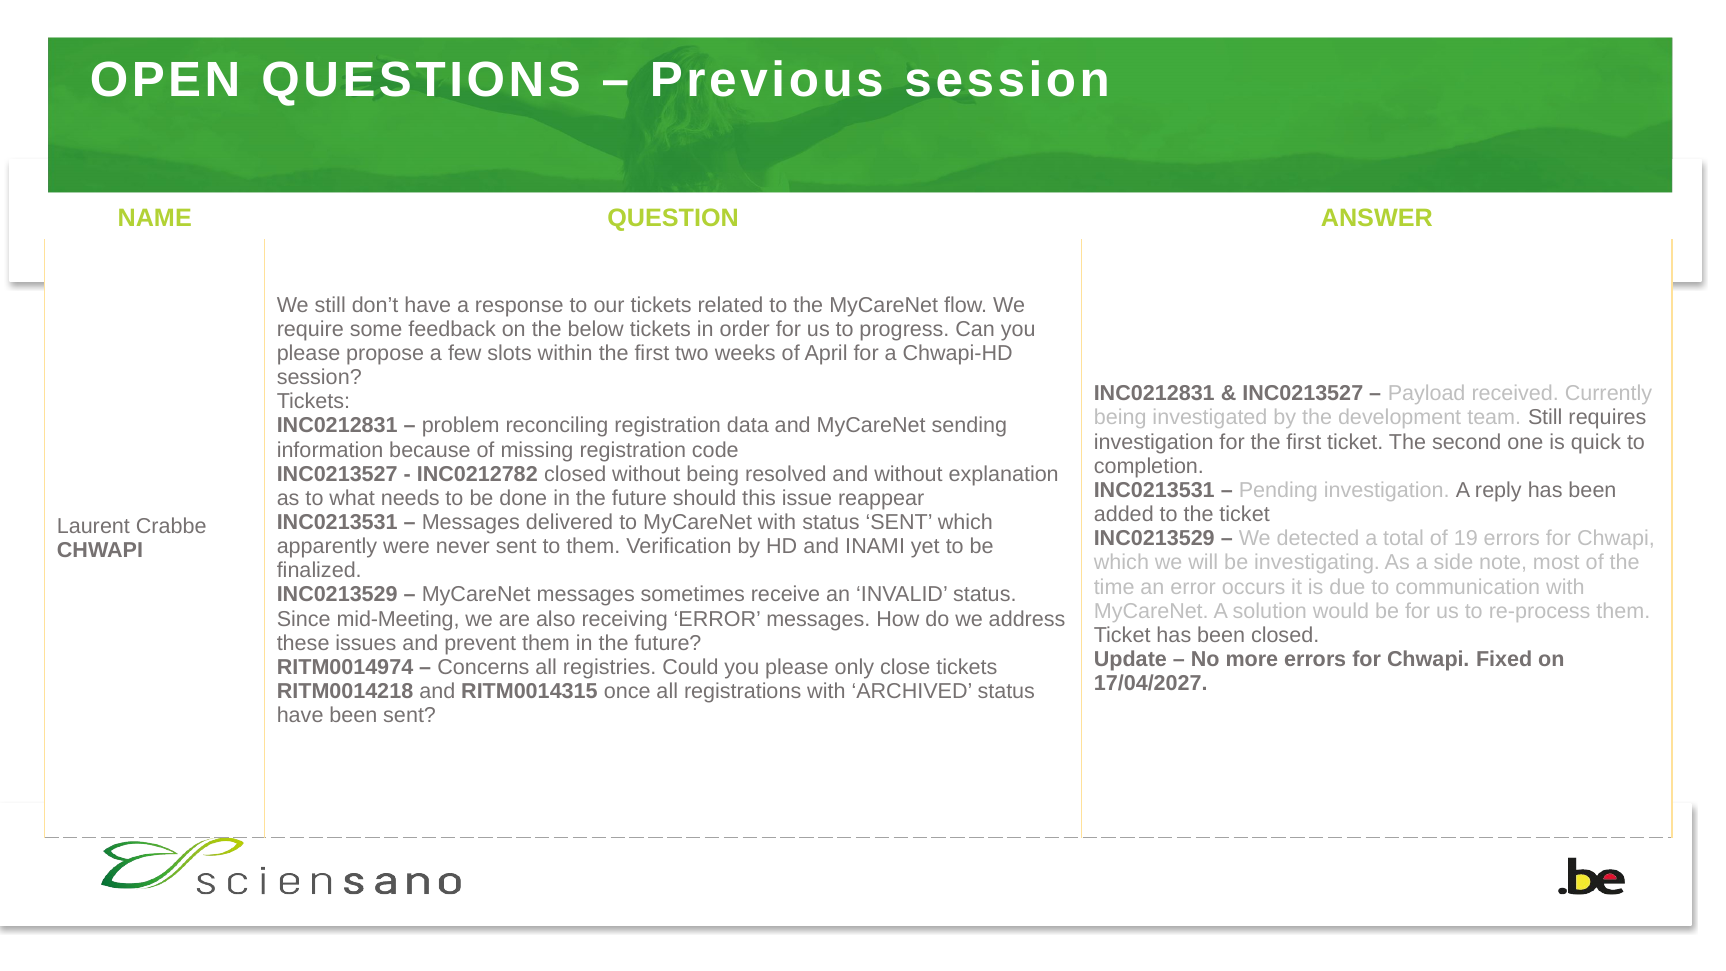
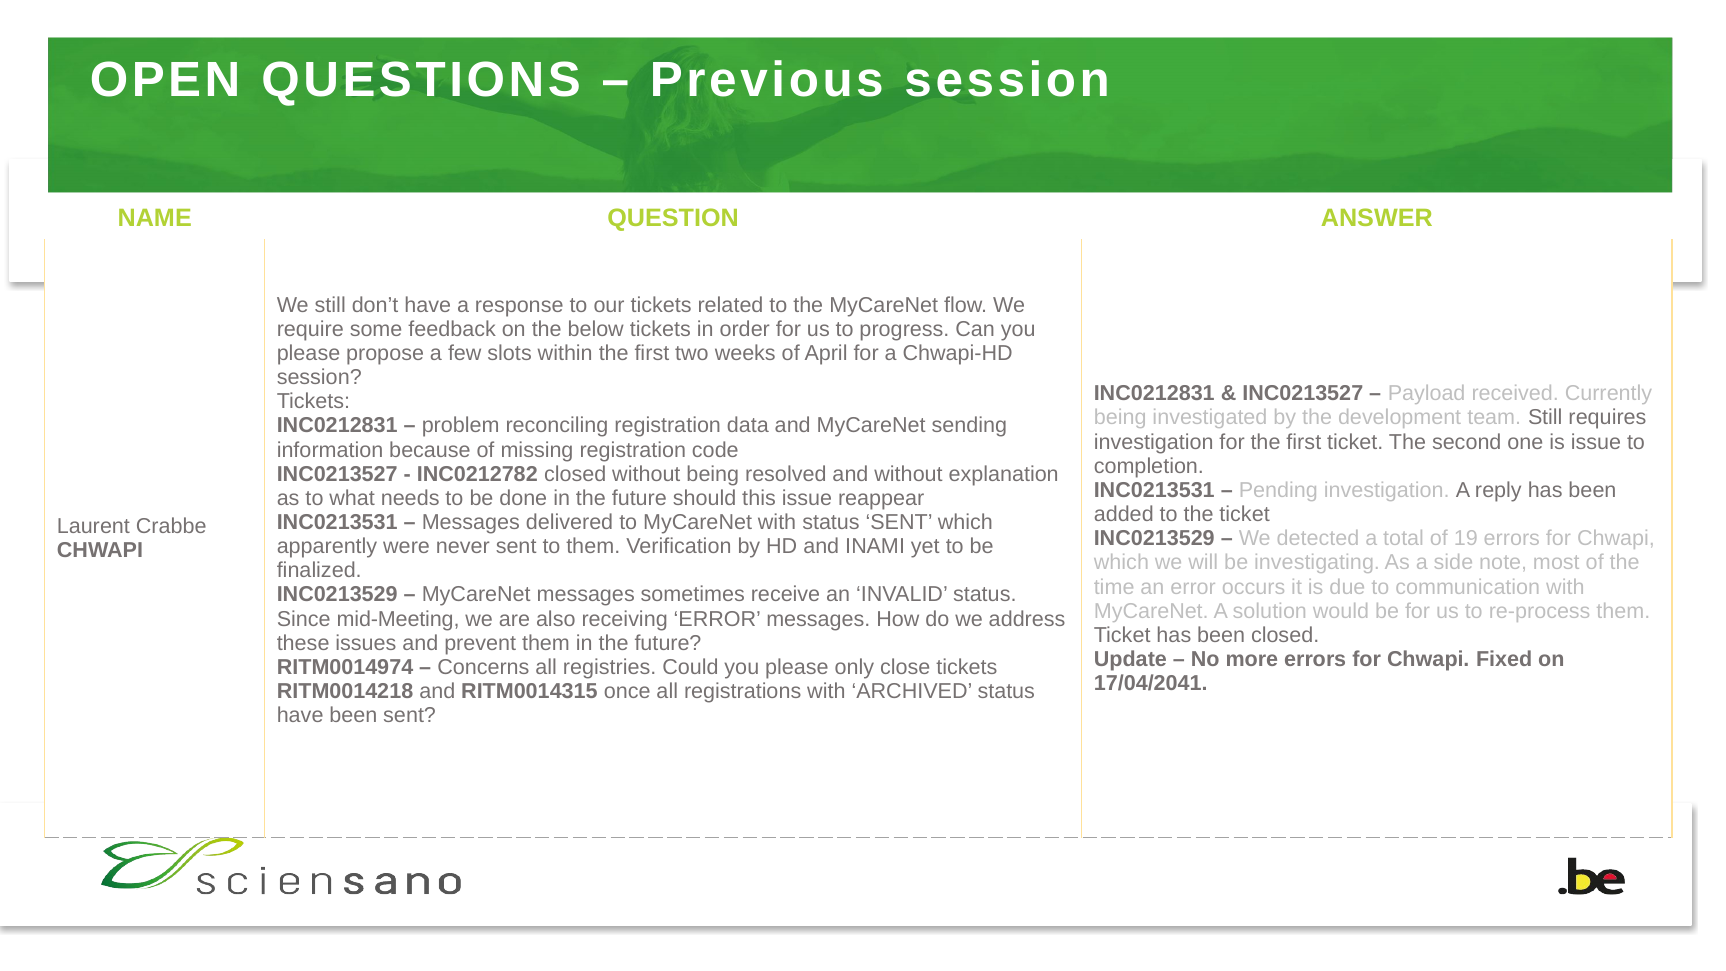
is quick: quick -> issue (1596, 442)
17/04/2027: 17/04/2027 -> 17/04/2041 (1151, 683)
